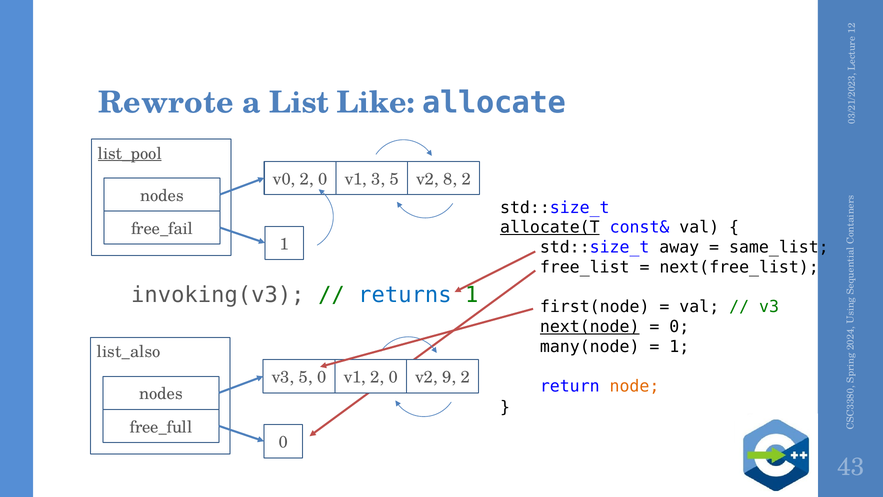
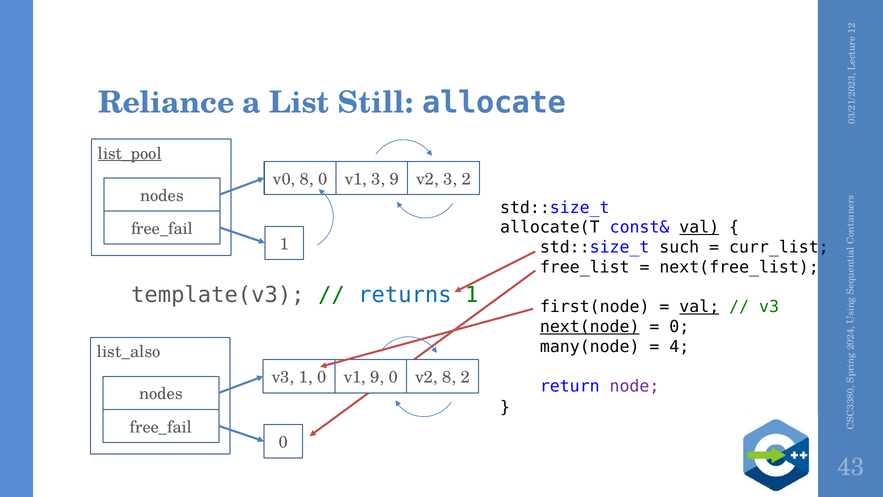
Rewrote: Rewrote -> Reliance (166, 103)
Like: Like -> Still (375, 103)
v0 2: 2 -> 8 (307, 179)
3 5: 5 -> 9 (394, 179)
v2 8: 8 -> 3 (450, 179)
allocate(T underline: present -> none (550, 227)
val underline: none -> present (699, 227)
away: away -> such (679, 247)
same_list: same_list -> curr_list (779, 247)
invoking(v3: invoking(v3 -> template(v3 (218, 295)
val underline: none -> present (699, 307)
1: 1 -> 4 (679, 347)
v3 5: 5 -> 1 (306, 377)
v1 2: 2 -> 9 (377, 377)
v2 9: 9 -> 8 (449, 377)
node colour: orange -> purple (634, 386)
free_full: free_full -> free_fail (161, 427)
